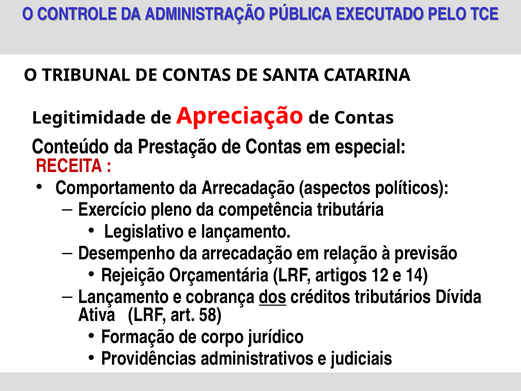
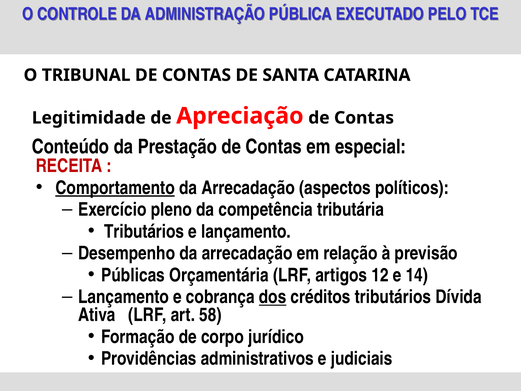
Comportamento underline: none -> present (115, 188)
Legislativo: Legislativo -> Tributários (144, 231)
Rejeição: Rejeição -> Públicas (133, 275)
